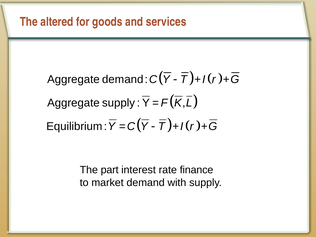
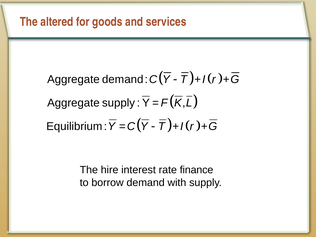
part: part -> hire (110, 170)
market: market -> borrow (108, 183)
